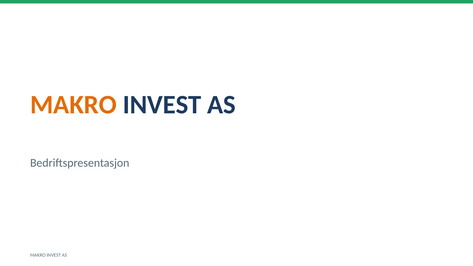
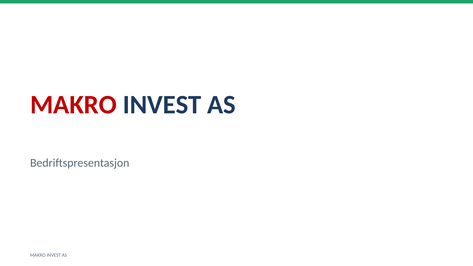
MAKRO colour: orange -> red (73, 105)
